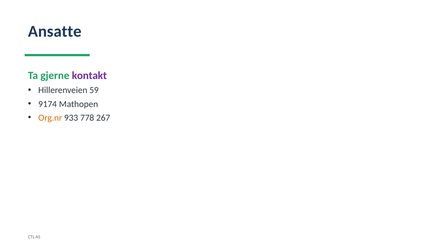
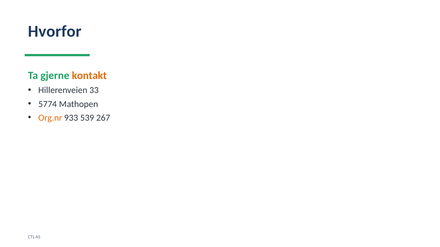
Ansatte: Ansatte -> Hvorfor (55, 31)
kontakt colour: purple -> orange (89, 76)
59: 59 -> 33 (94, 90)
9174: 9174 -> 5774 (48, 104)
778: 778 -> 539 (87, 118)
